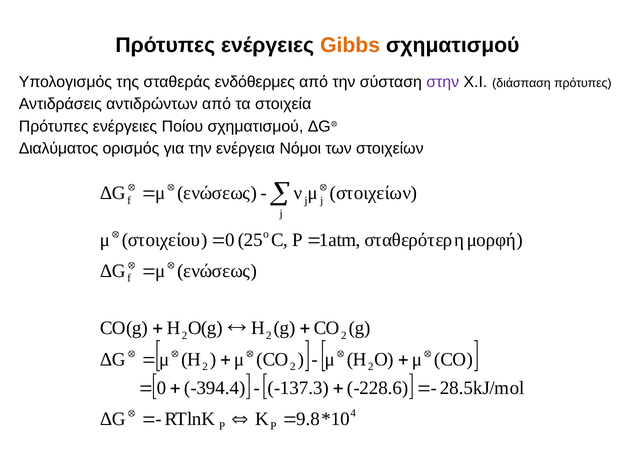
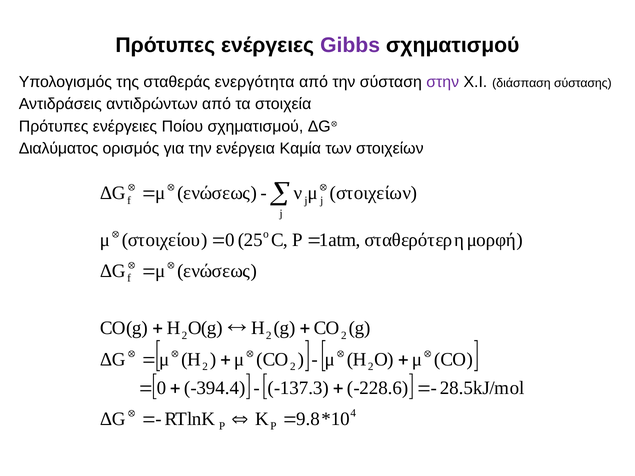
Gibbs colour: orange -> purple (350, 45)
ενδόθερμες: ενδόθερμες -> ενεργότητα (255, 82)
διάσπαση πρότυπες: πρότυπες -> σύστασης (583, 83)
Νόμοι: Νόμοι -> Καμία (300, 149)
